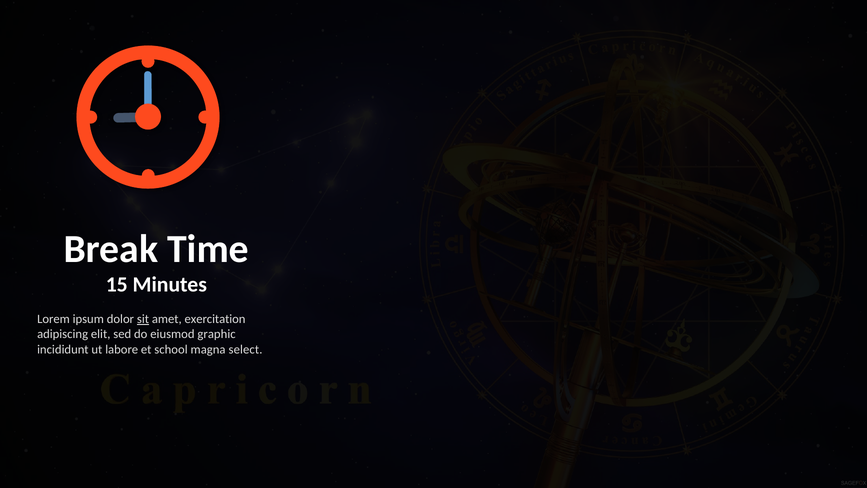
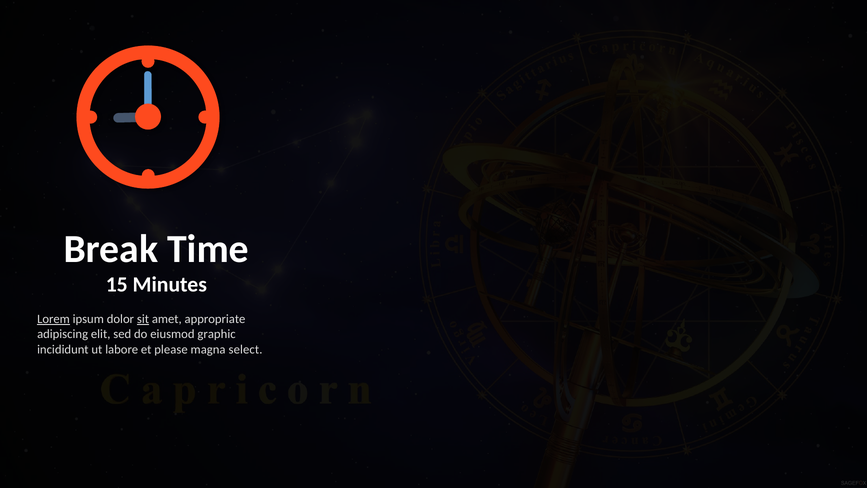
Lorem underline: none -> present (53, 319)
exercitation: exercitation -> appropriate (215, 319)
school: school -> please (171, 349)
